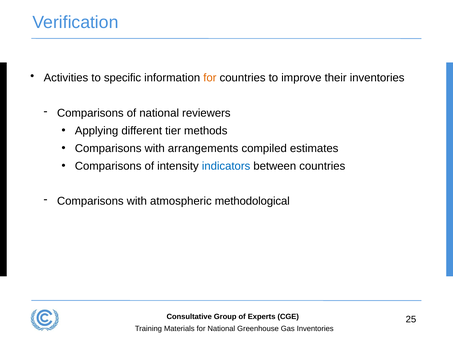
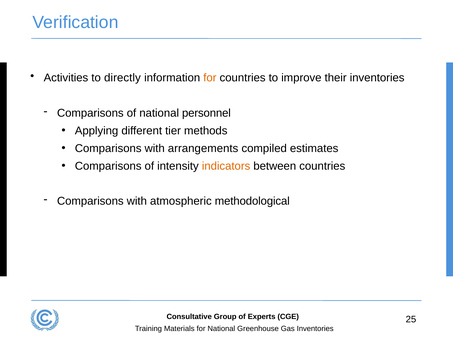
specific: specific -> directly (122, 78)
reviewers: reviewers -> personnel (206, 113)
indicators colour: blue -> orange (226, 166)
